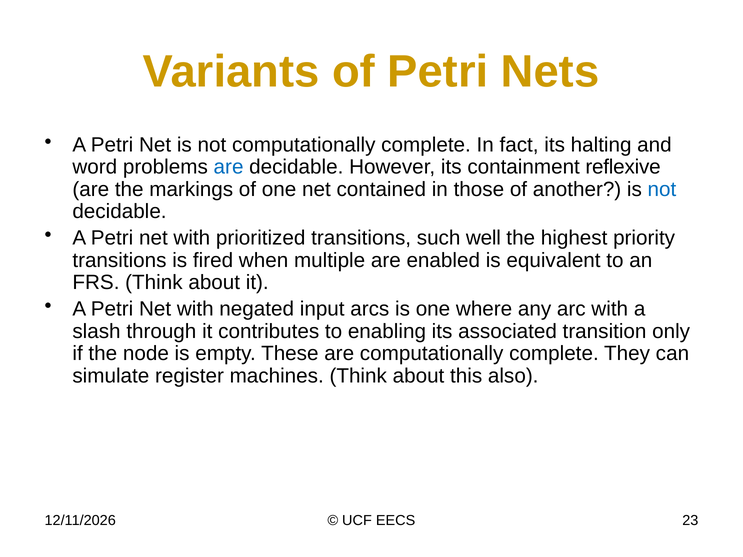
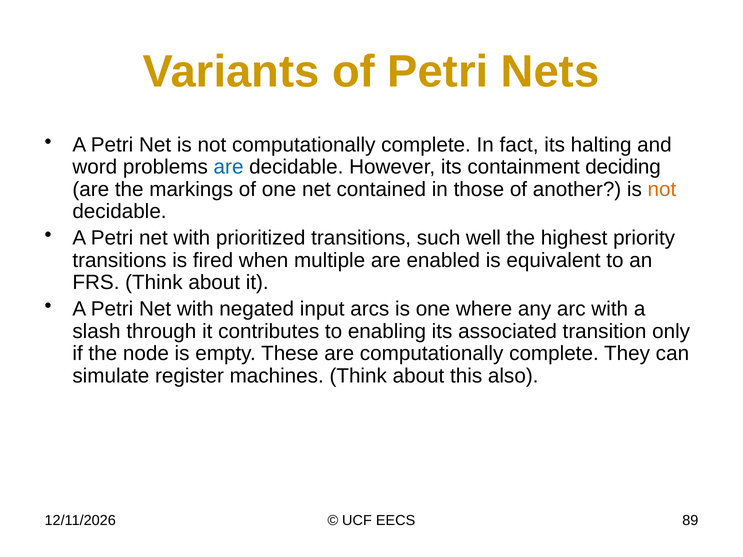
reflexive: reflexive -> deciding (623, 167)
not colour: blue -> orange (662, 189)
23: 23 -> 89 (690, 521)
